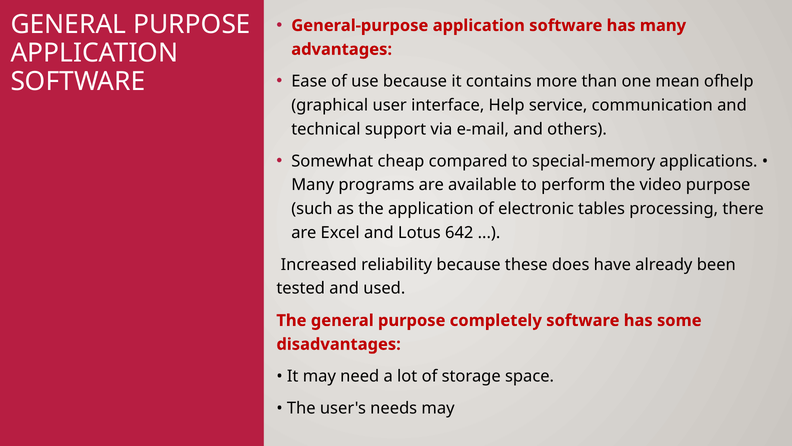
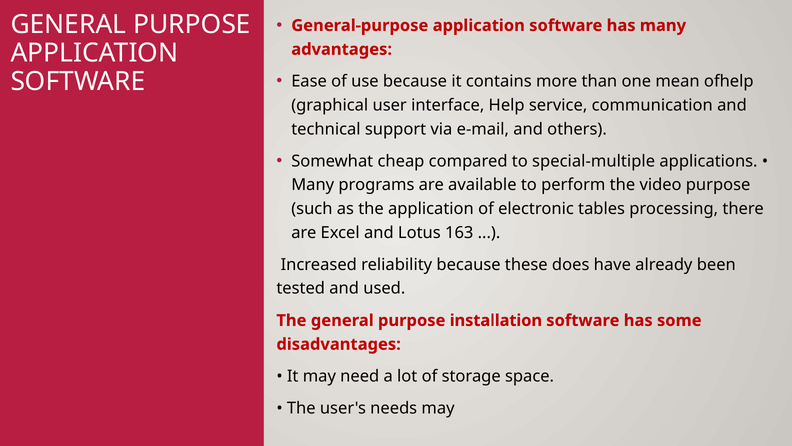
special-memory: special-memory -> special-multiple (594, 161)
642: 642 -> 163 (459, 232)
completely: completely -> installation (496, 320)
